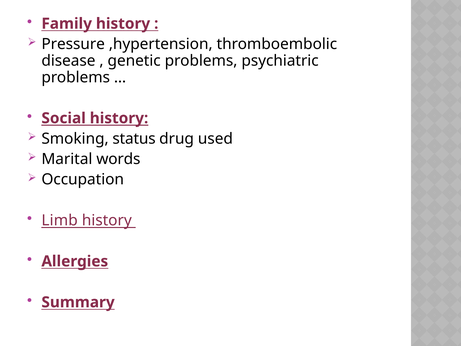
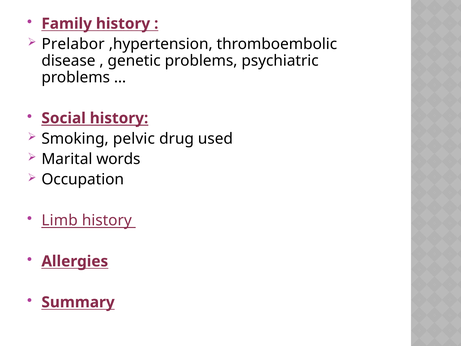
Pressure: Pressure -> Prelabor (73, 44)
status: status -> pelvic (134, 139)
